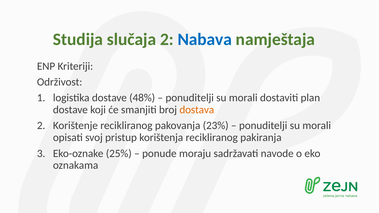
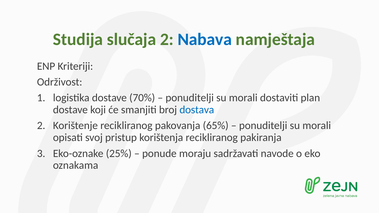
48%: 48% -> 70% (142, 98)
dostava colour: orange -> blue (197, 110)
23%: 23% -> 65% (216, 126)
